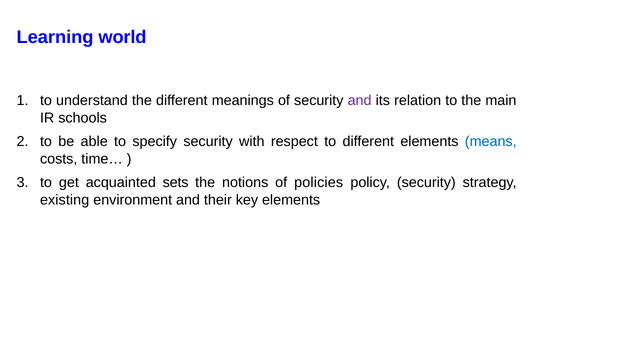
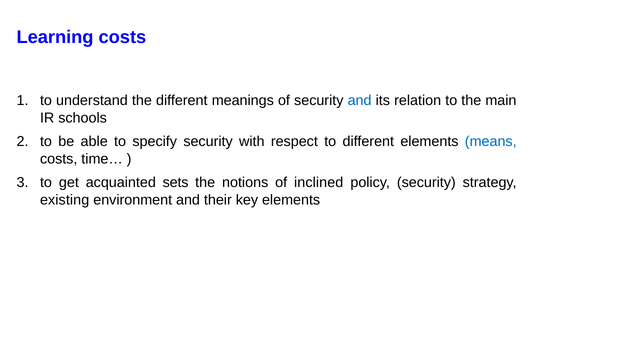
Learning world: world -> costs (122, 37)
and colour: purple -> blue (360, 101)
policies: policies -> inclined (319, 183)
